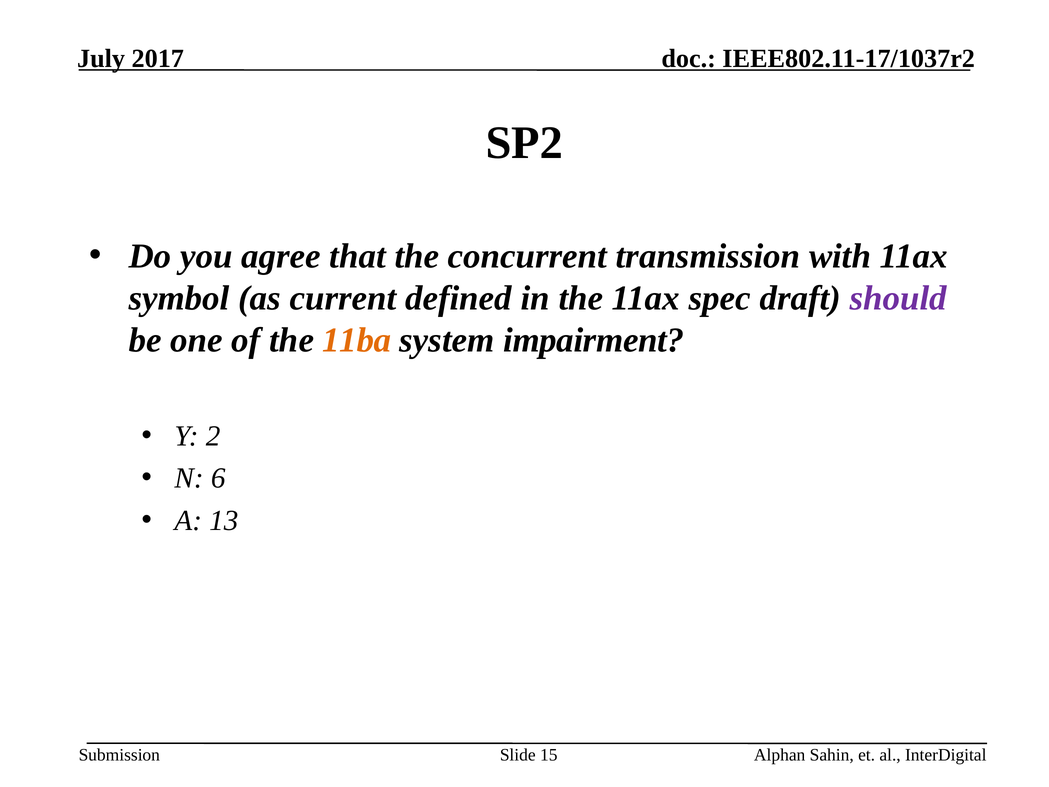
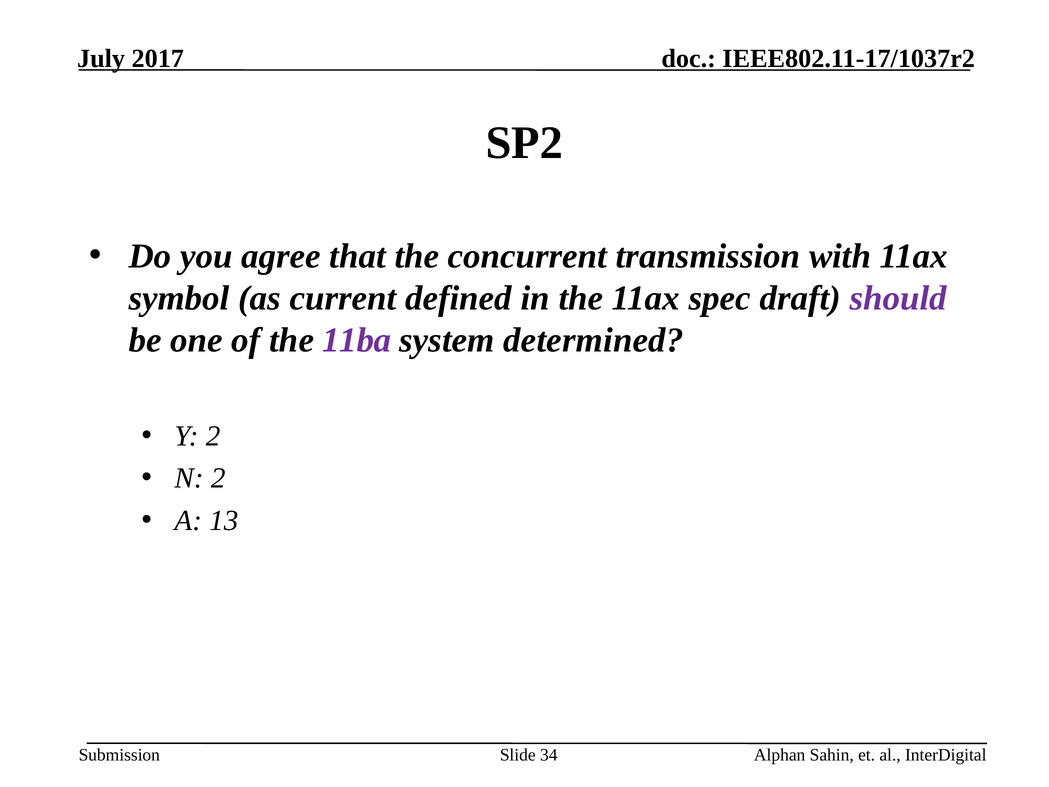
11ba colour: orange -> purple (357, 340)
impairment: impairment -> determined (593, 340)
N 6: 6 -> 2 (218, 478)
15: 15 -> 34 (549, 755)
